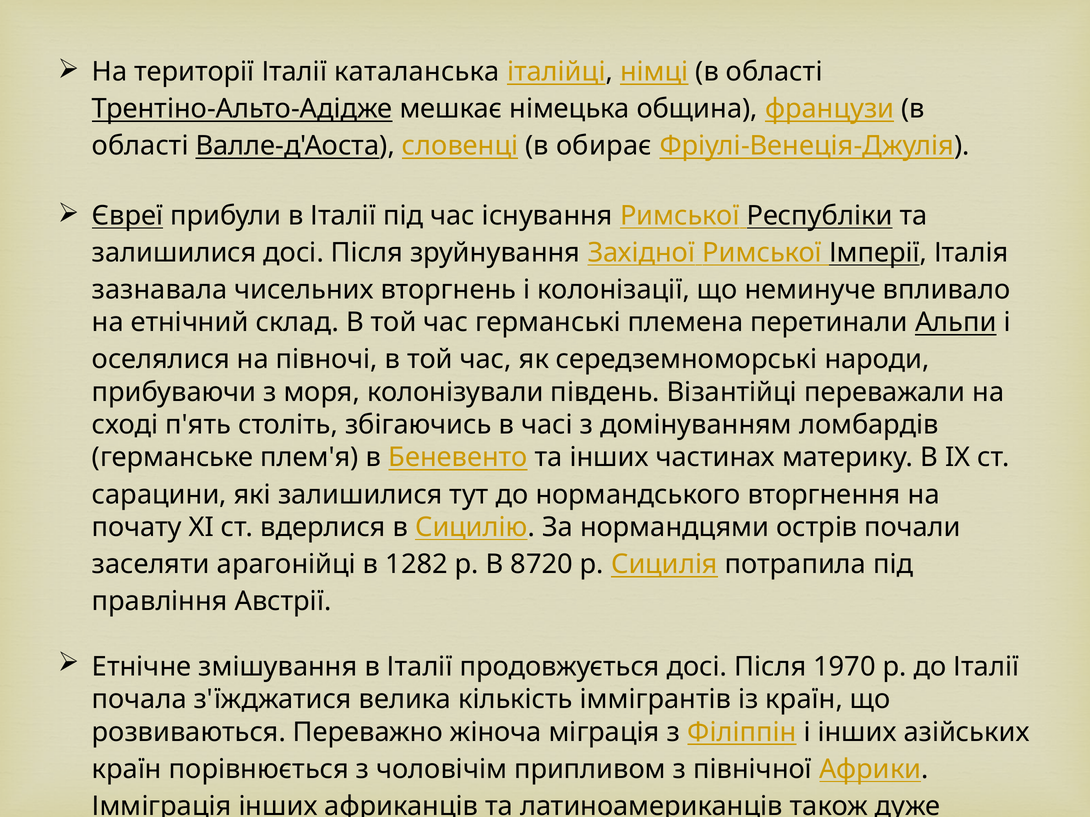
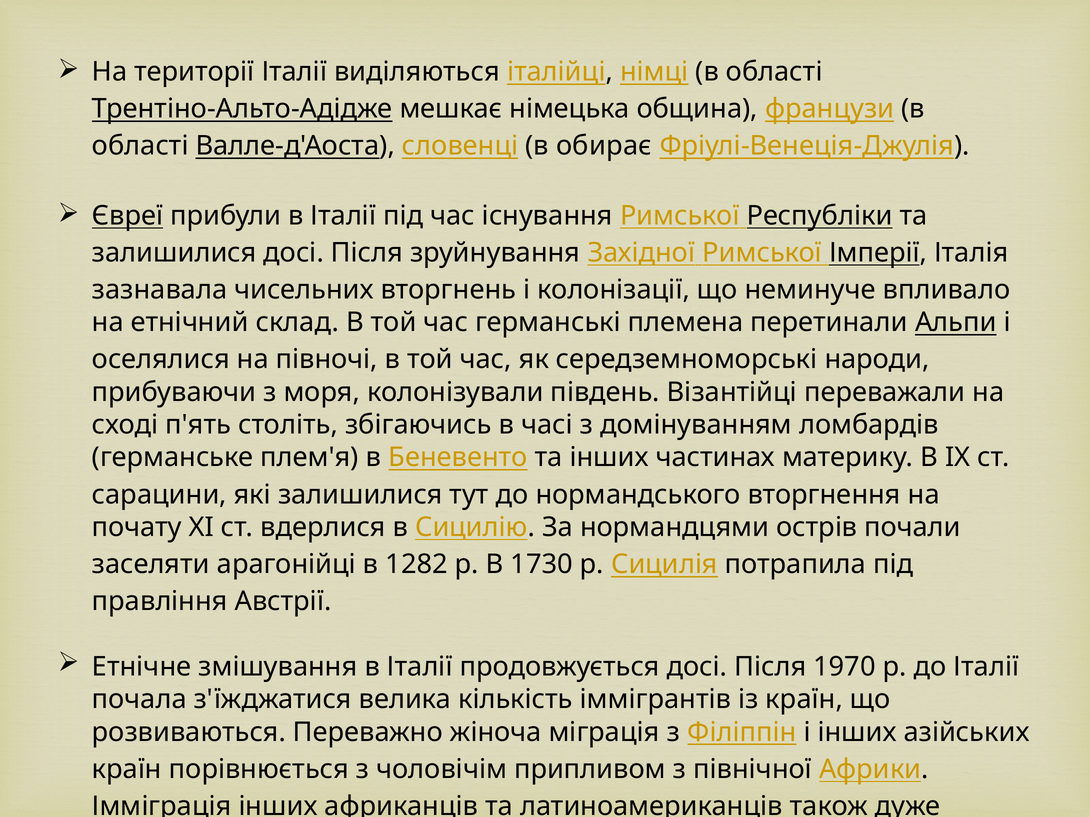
каталанська: каталанська -> виділяються (417, 72)
8720: 8720 -> 1730 (542, 565)
